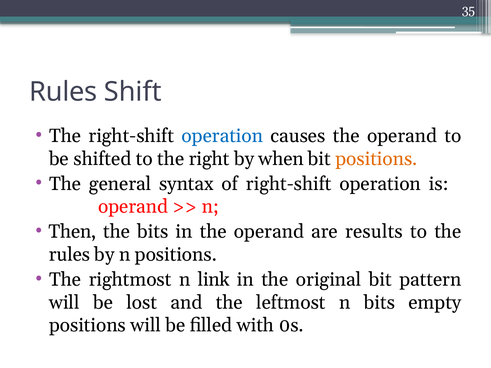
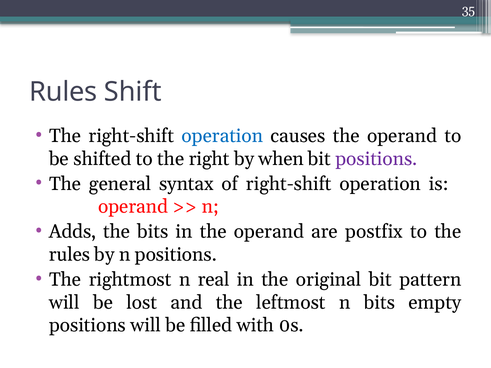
positions colour: orange -> purple (376, 159)
Then: Then -> Adds (73, 232)
results: results -> postfix (374, 232)
link: link -> real (214, 280)
